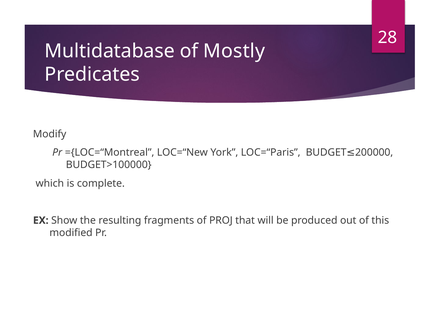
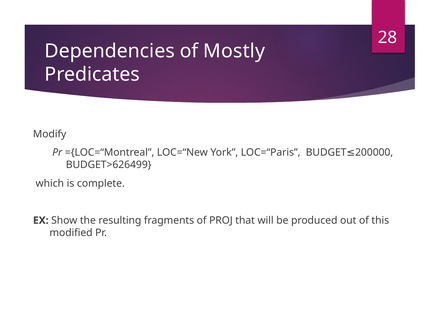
Multidatabase: Multidatabase -> Dependencies (110, 51)
BUDGET>100000: BUDGET>100000 -> BUDGET>626499 (109, 165)
